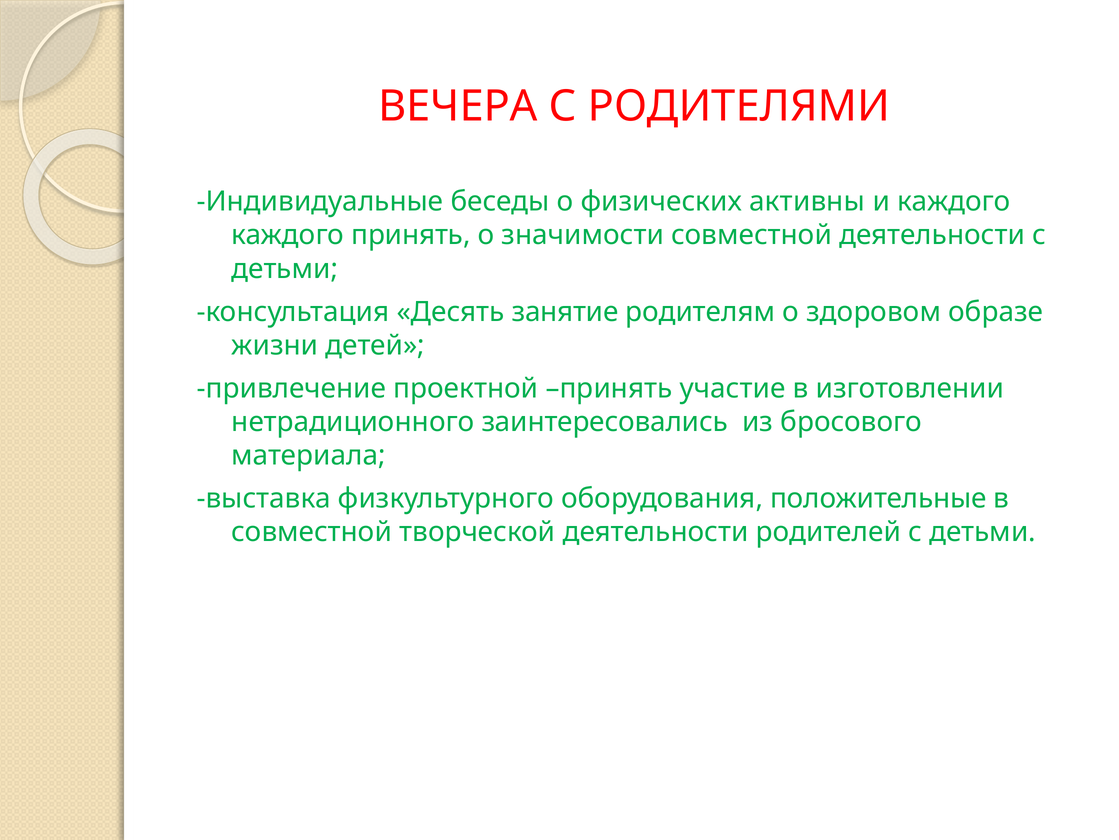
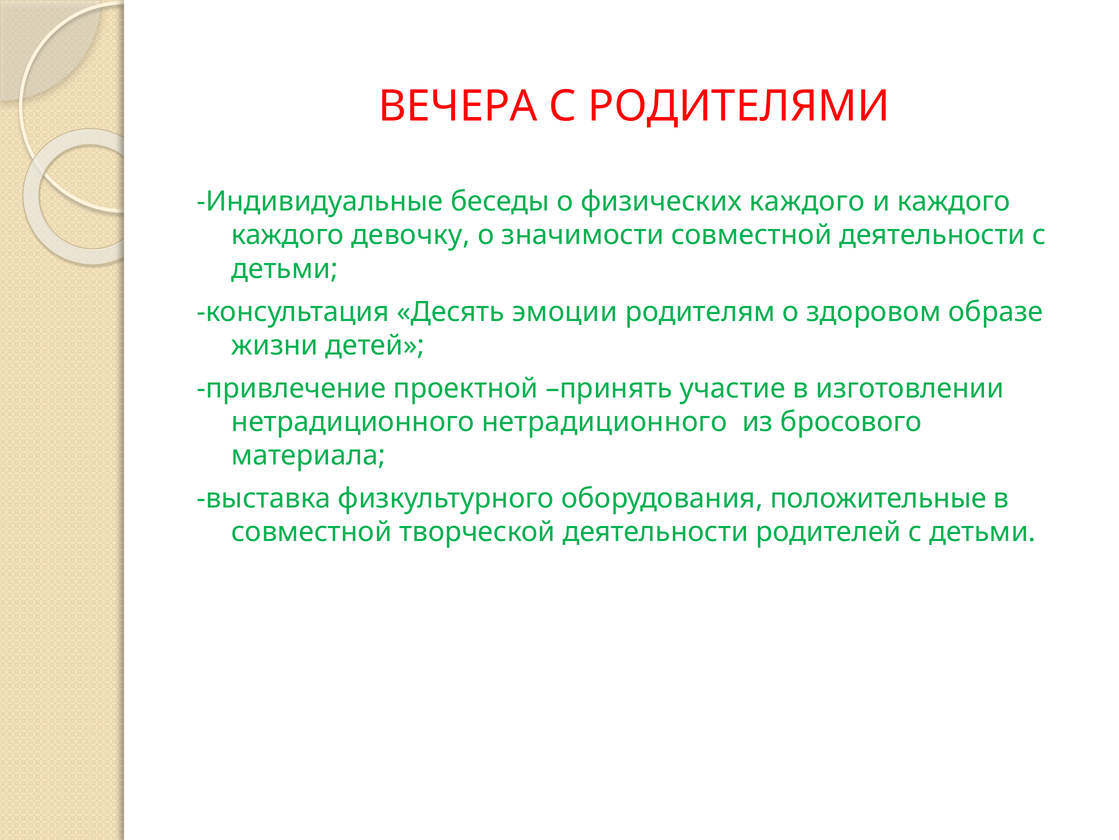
физических активны: активны -> каждого (807, 201)
каждого принять: принять -> девочку (411, 235)
занятие: занятие -> эмоции (565, 311)
нетрадиционного заинтересовались: заинтересовались -> нетрадиционного (605, 422)
